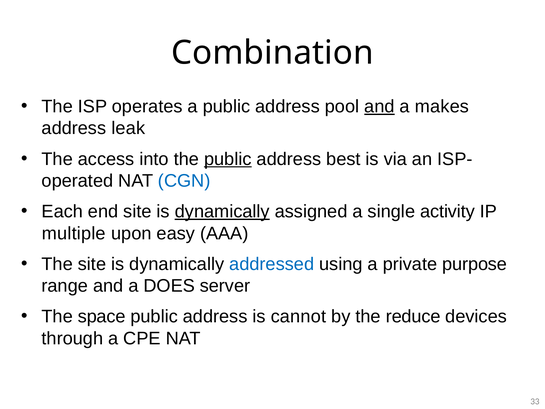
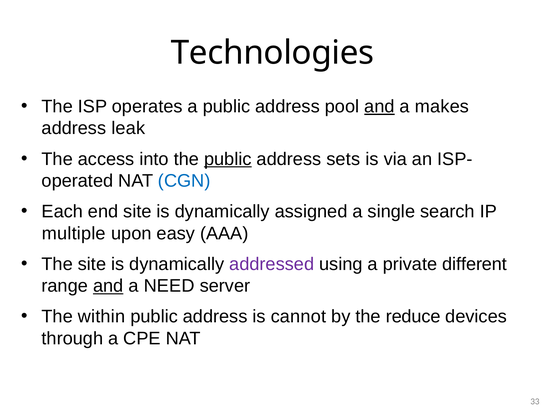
Combination: Combination -> Technologies (273, 53)
best: best -> sets (343, 159)
dynamically underline: present -> none (222, 211)
activity: activity -> search (447, 211)
addressed colour: blue -> purple (272, 264)
purpose: purpose -> different (475, 264)
and underline: none -> present (108, 286)
DOES: DOES -> NEED (169, 286)
space: space -> within (102, 316)
